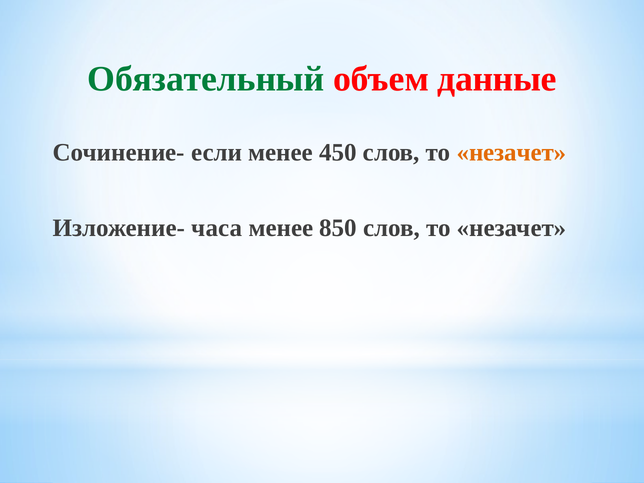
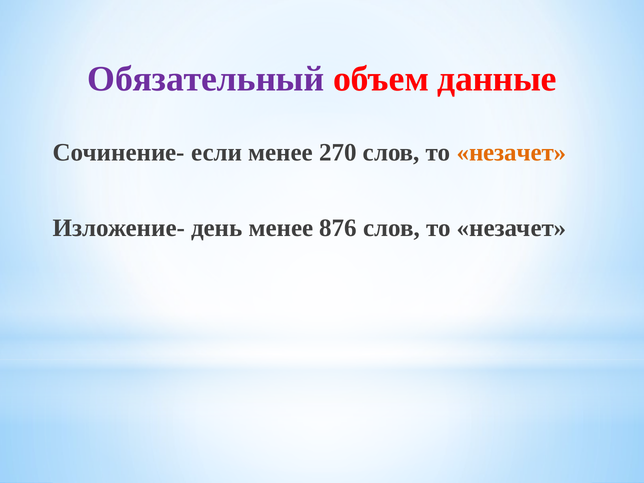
Обязательный colour: green -> purple (206, 79)
450: 450 -> 270 (338, 152)
часа: часа -> день (217, 228)
850: 850 -> 876 (338, 228)
